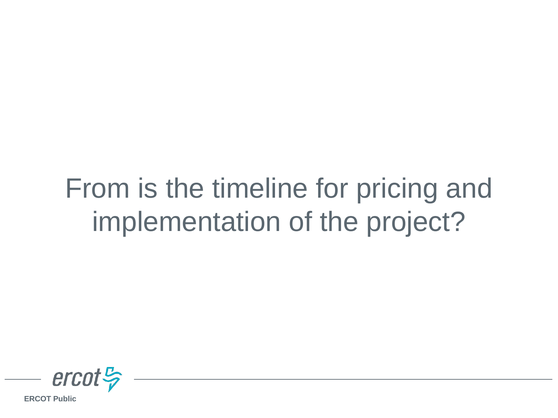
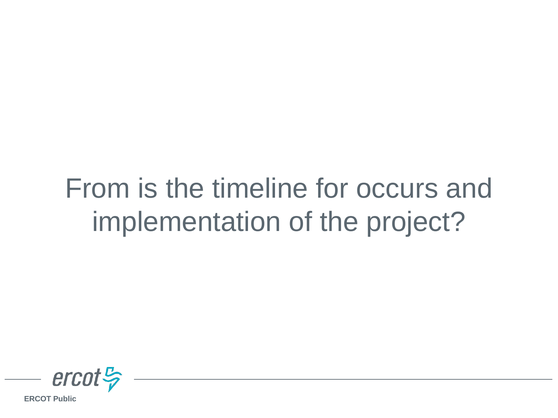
pricing: pricing -> occurs (397, 189)
